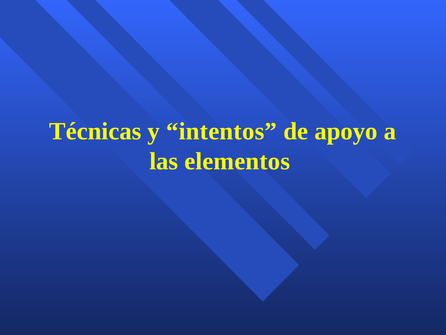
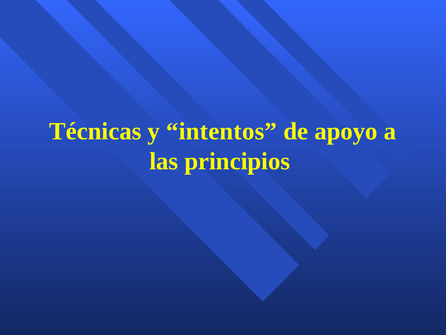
elementos: elementos -> principios (237, 161)
